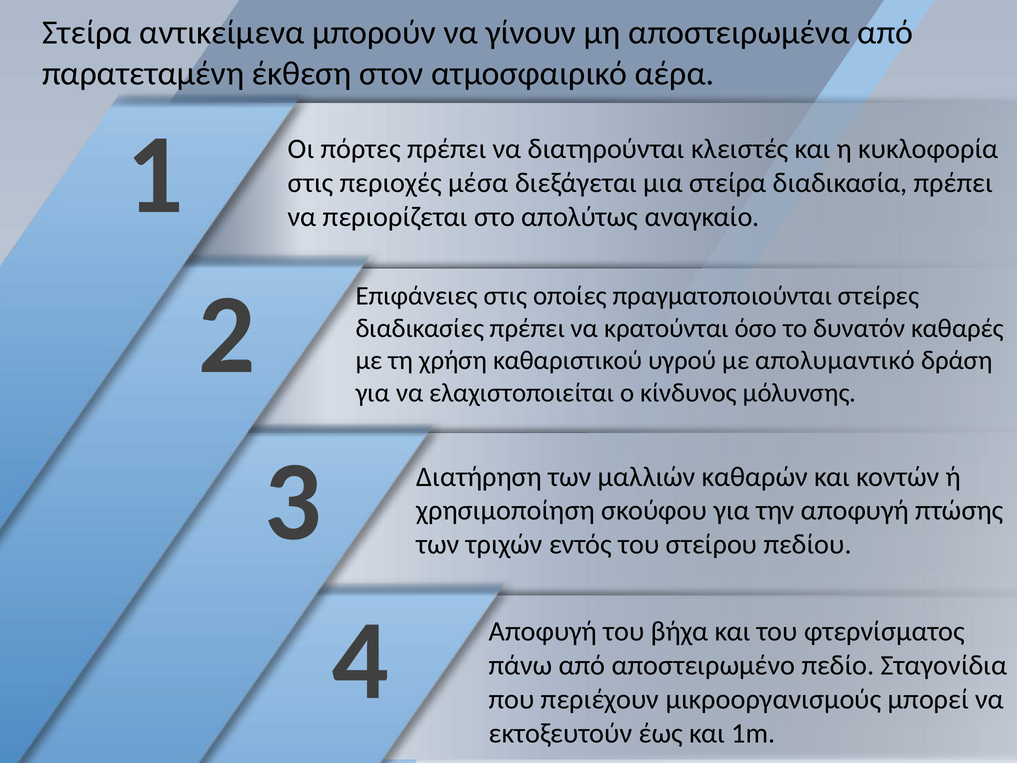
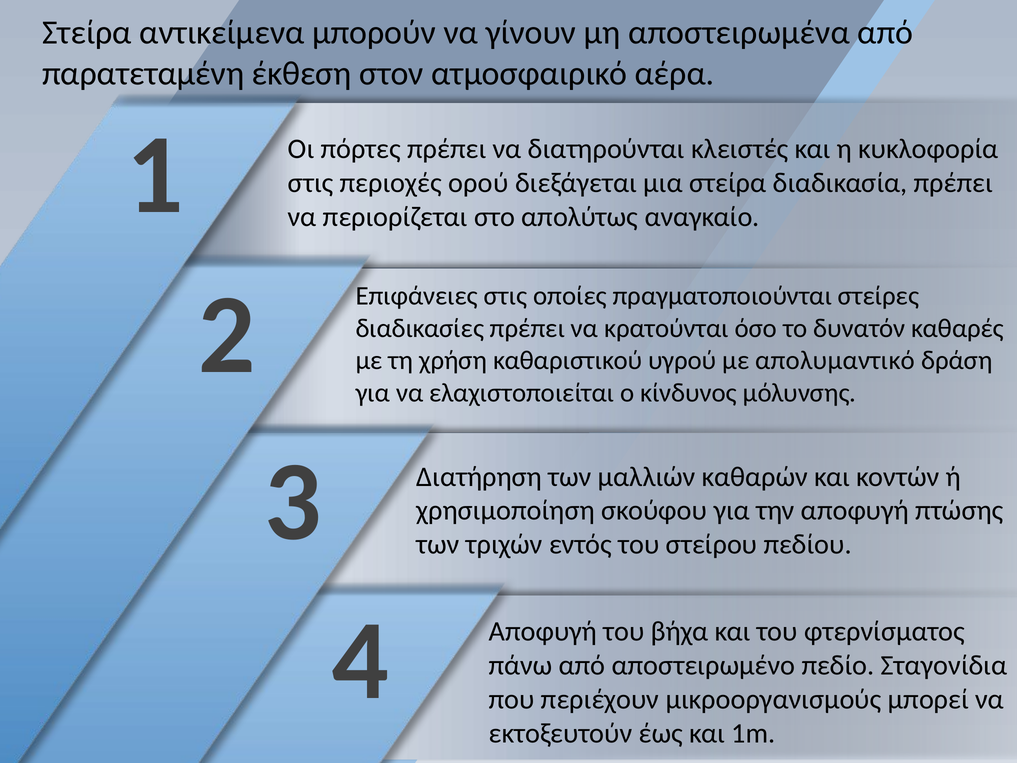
μέσα: μέσα -> ορού (478, 183)
